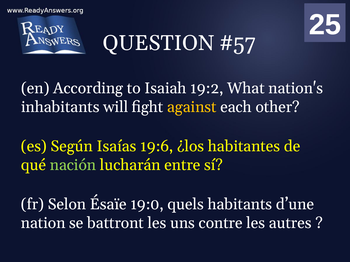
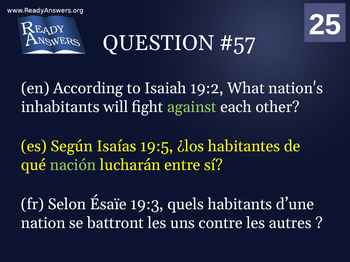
against colour: yellow -> light green (192, 107)
19:6: 19:6 -> 19:5 (157, 147)
19:0: 19:0 -> 19:3 (147, 205)
